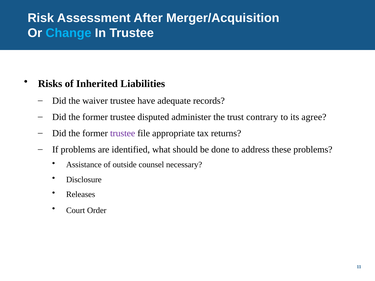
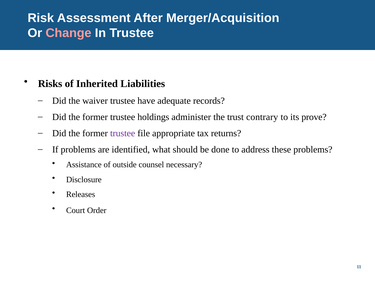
Change colour: light blue -> pink (69, 33)
disputed: disputed -> holdings (153, 117)
agree: agree -> prove (314, 117)
